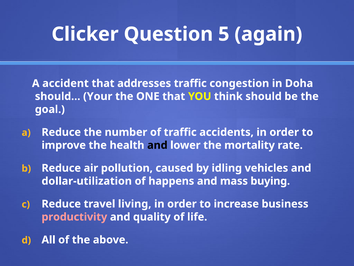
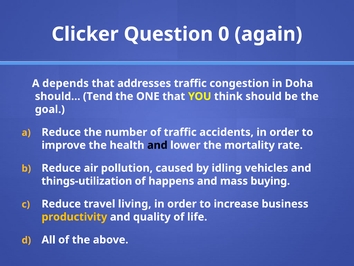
5: 5 -> 0 (224, 34)
accident: accident -> depends (65, 83)
Your: Your -> Tend (98, 96)
dollar-utilization: dollar-utilization -> things-utilization (87, 181)
productivity colour: pink -> yellow (74, 217)
